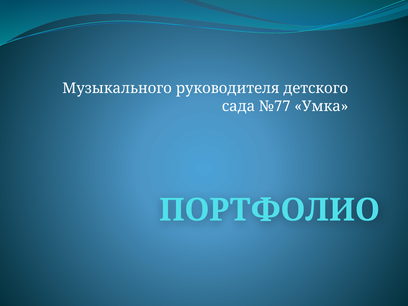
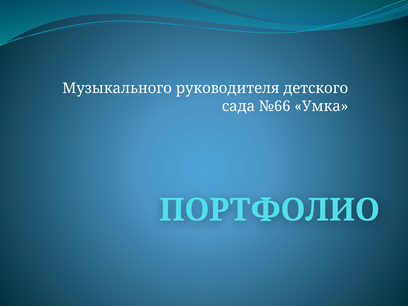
№77: №77 -> №66 (275, 106)
